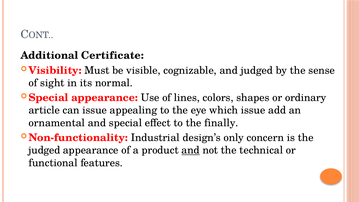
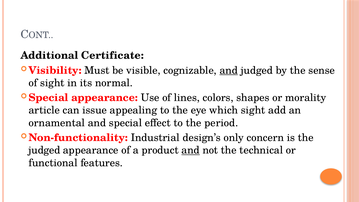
and underline: none -> present (229, 70)
ordinary: ordinary -> morality (306, 98)
which issue: issue -> sight (253, 110)
finally: finally -> period (221, 123)
